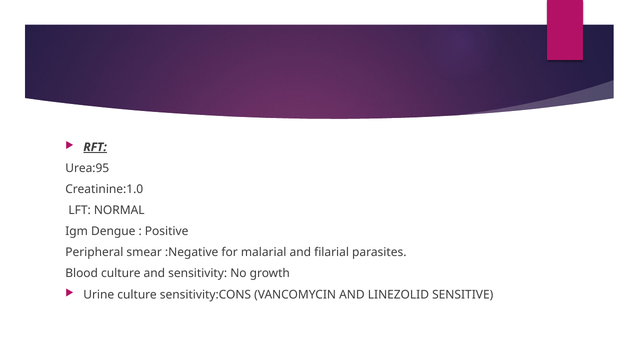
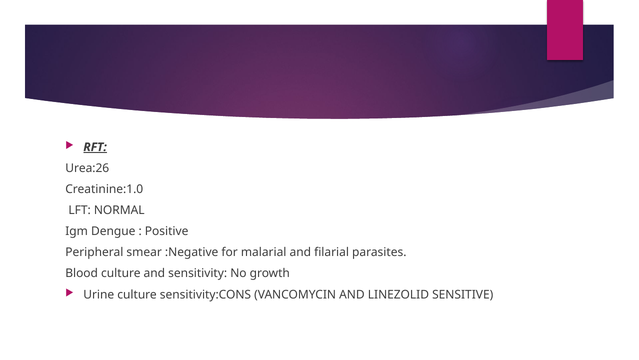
Urea:95: Urea:95 -> Urea:26 (87, 168)
